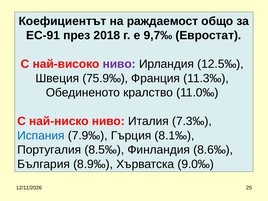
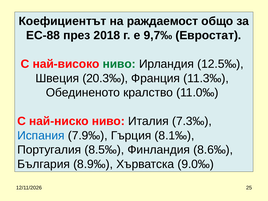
ЕС-91: ЕС-91 -> ЕС-88 (43, 35)
ниво colour: purple -> green (119, 64)
75.9‰: 75.9‰ -> 20.3‰ (105, 78)
